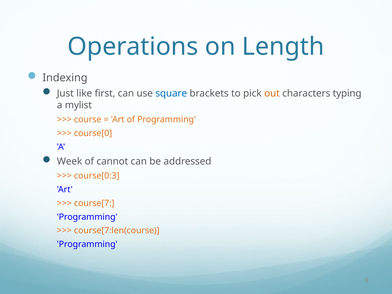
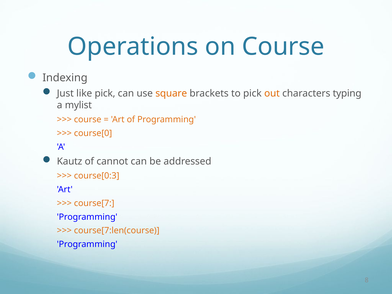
on Length: Length -> Course (283, 47)
like first: first -> pick (105, 93)
square colour: blue -> orange (171, 93)
Week: Week -> Kautz (70, 161)
